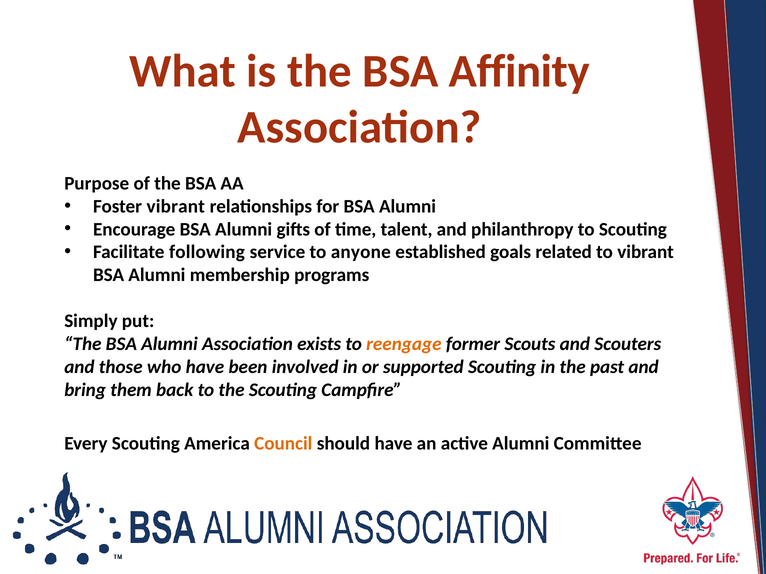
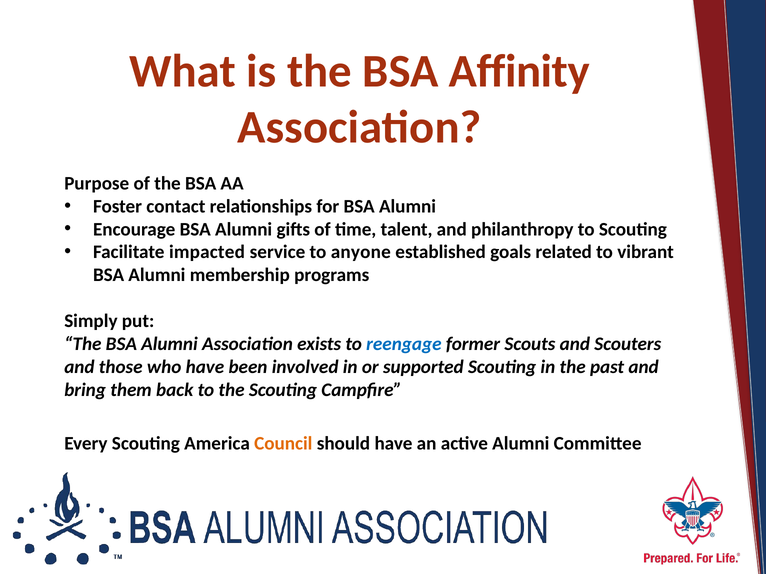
Foster vibrant: vibrant -> contact (176, 206)
following: following -> impacted (207, 252)
reengage colour: orange -> blue (404, 344)
